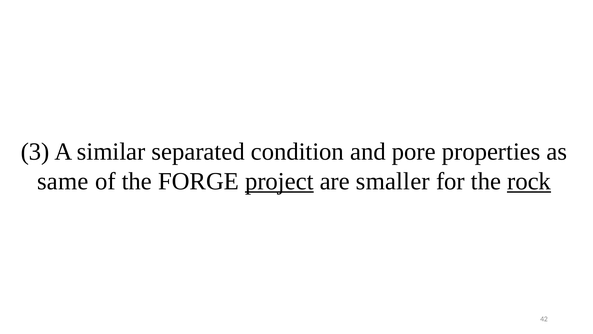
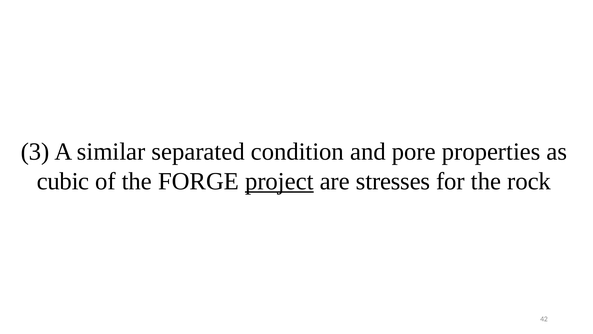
same: same -> cubic (63, 181)
smaller: smaller -> stresses (393, 181)
rock underline: present -> none (529, 181)
